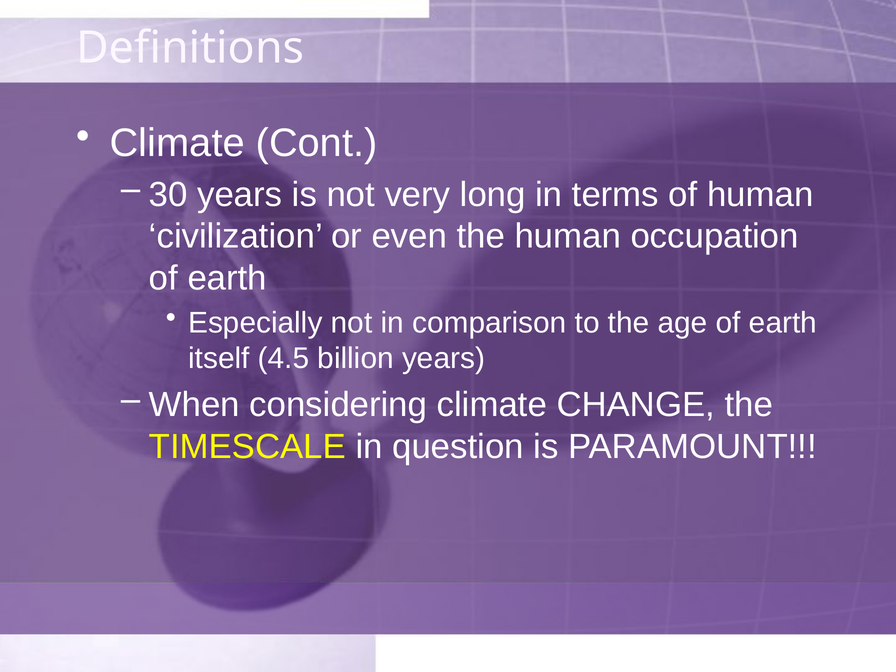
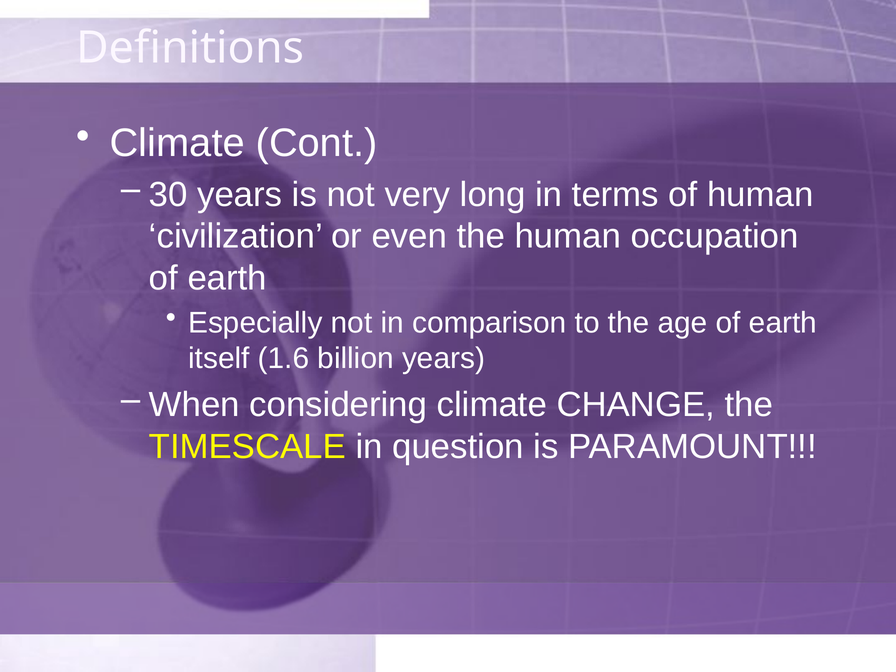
4.5: 4.5 -> 1.6 (283, 359)
